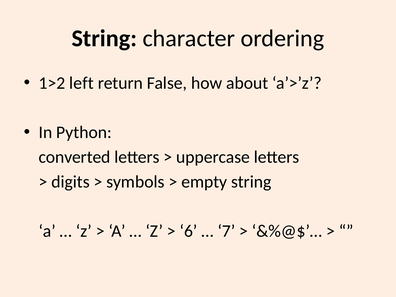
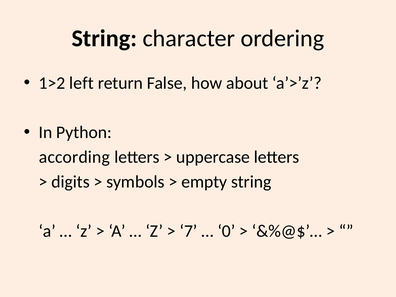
converted: converted -> according (74, 157)
6: 6 -> 7 (189, 231)
7: 7 -> 0 (226, 231)
